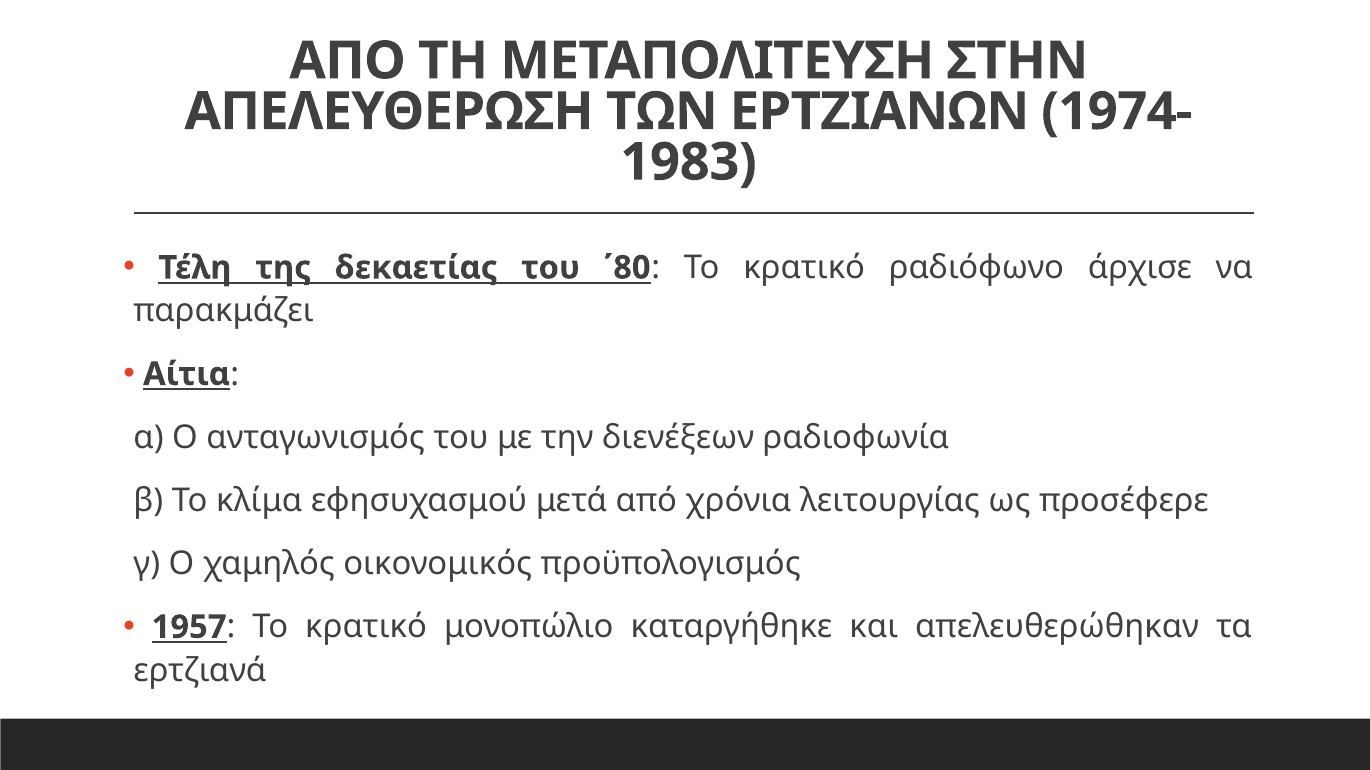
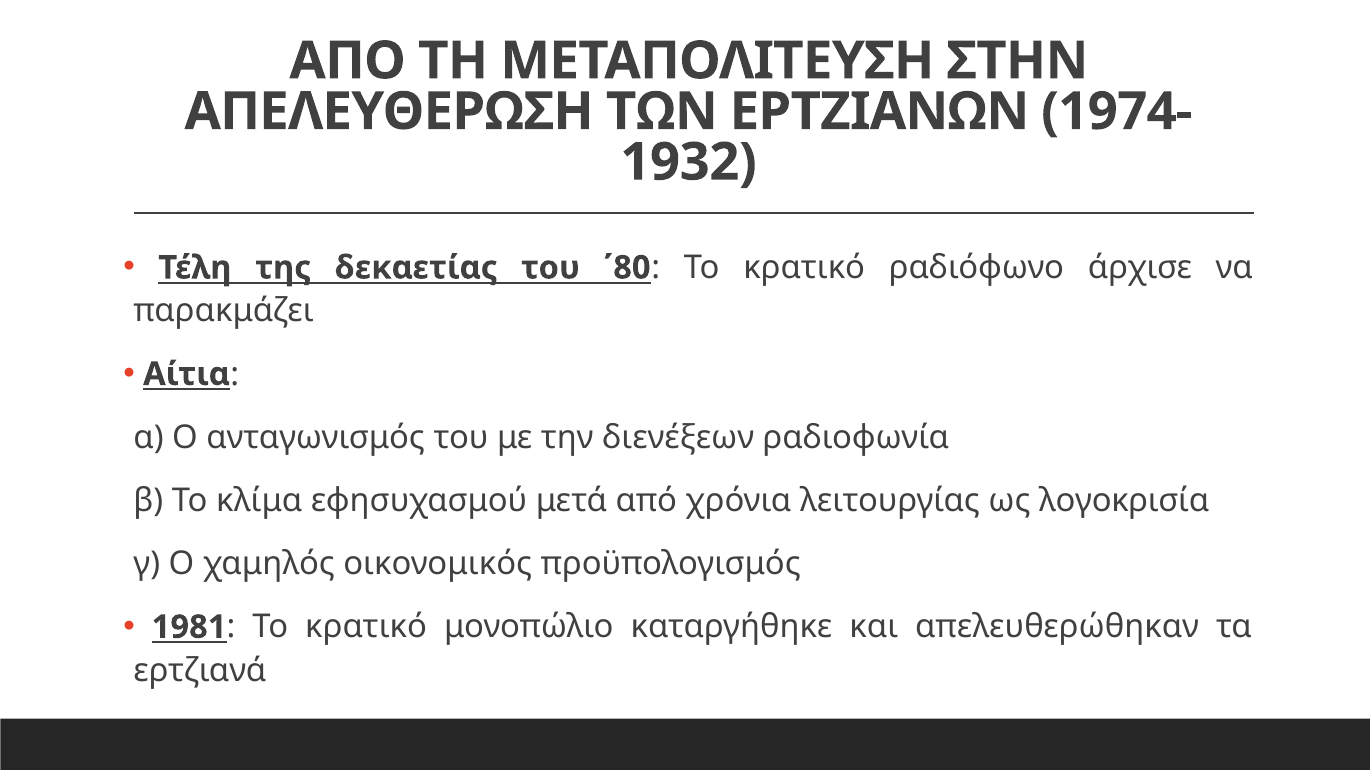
1983: 1983 -> 1932 (689, 162)
προσέφερε: προσέφερε -> λογοκρισία (1124, 501)
1957: 1957 -> 1981 (189, 628)
